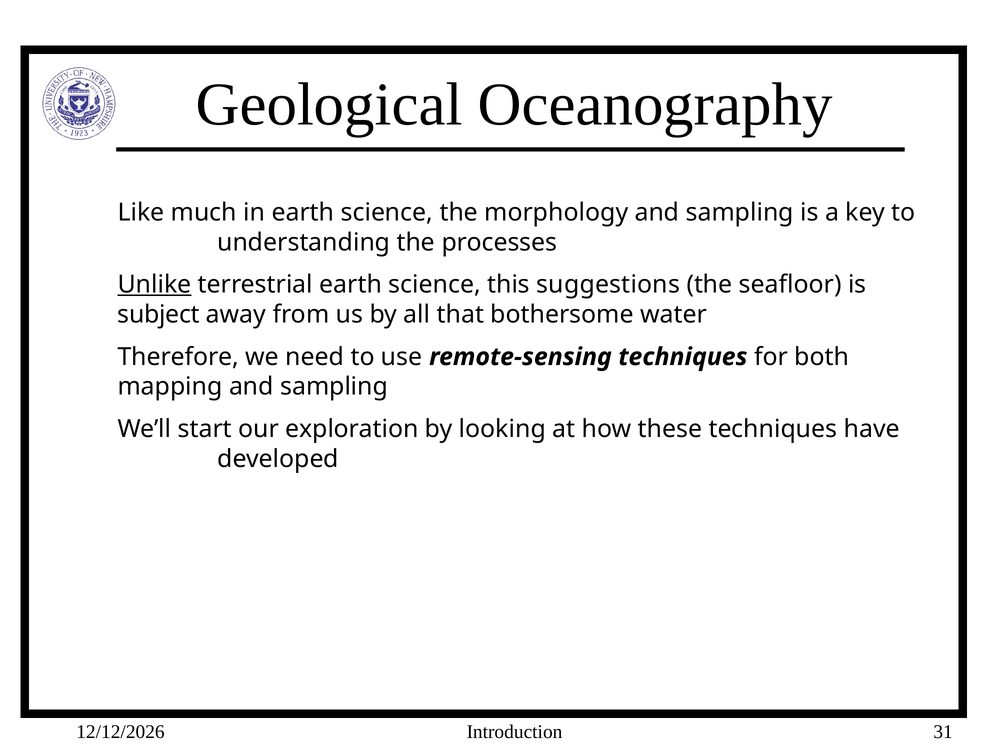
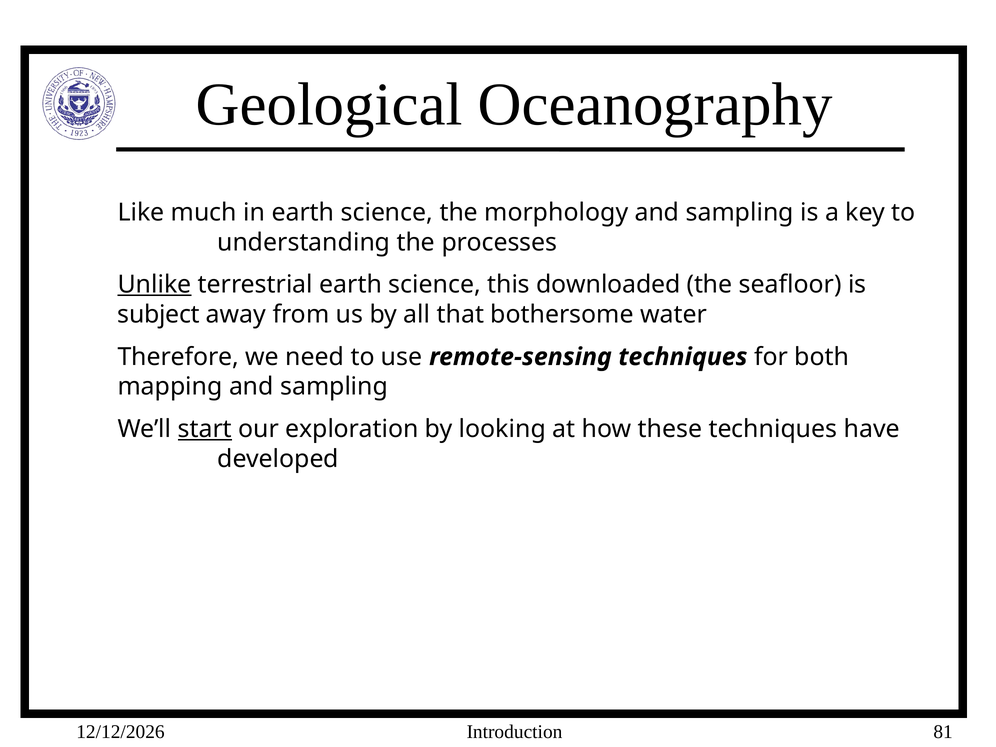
suggestions: suggestions -> downloaded (608, 285)
start underline: none -> present (205, 429)
31: 31 -> 81 (943, 732)
